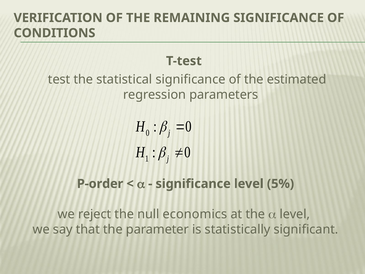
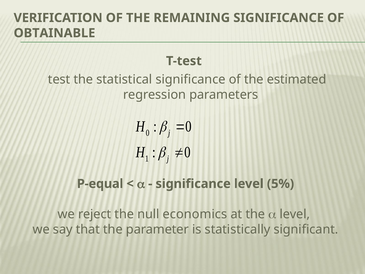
CONDITIONS: CONDITIONS -> OBTAINABLE (54, 33)
P-order: P-order -> P-equal (100, 184)
